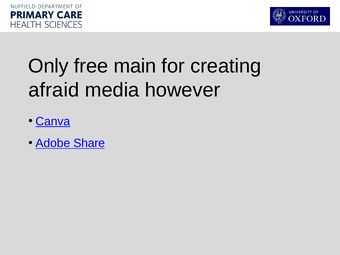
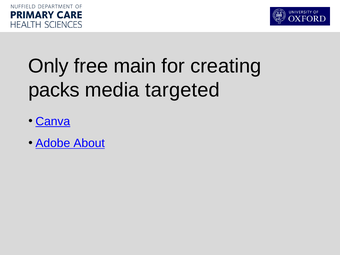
afraid: afraid -> packs (54, 90)
however: however -> targeted (183, 90)
Share: Share -> About (89, 143)
